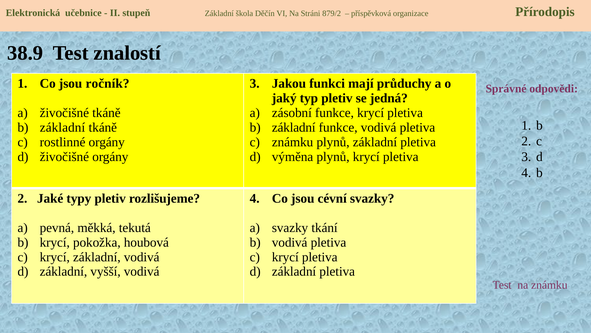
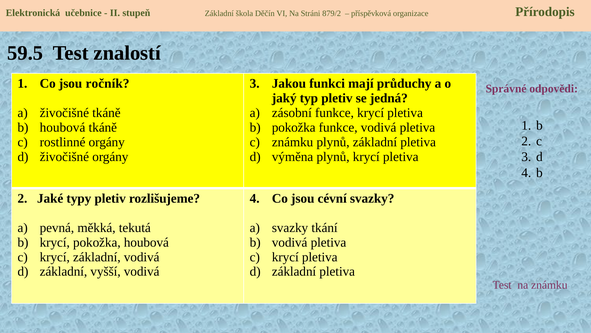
38.9: 38.9 -> 59.5 (25, 53)
základní: základní -> houbová (63, 127)
základní: základní -> pokožka (294, 127)
